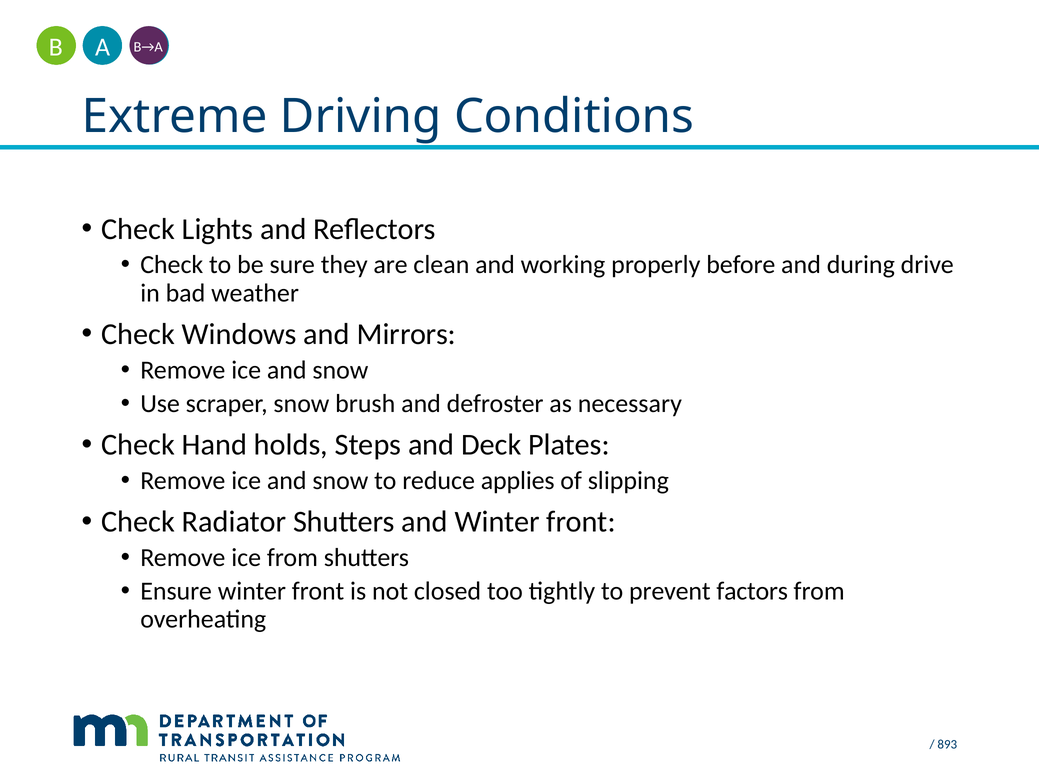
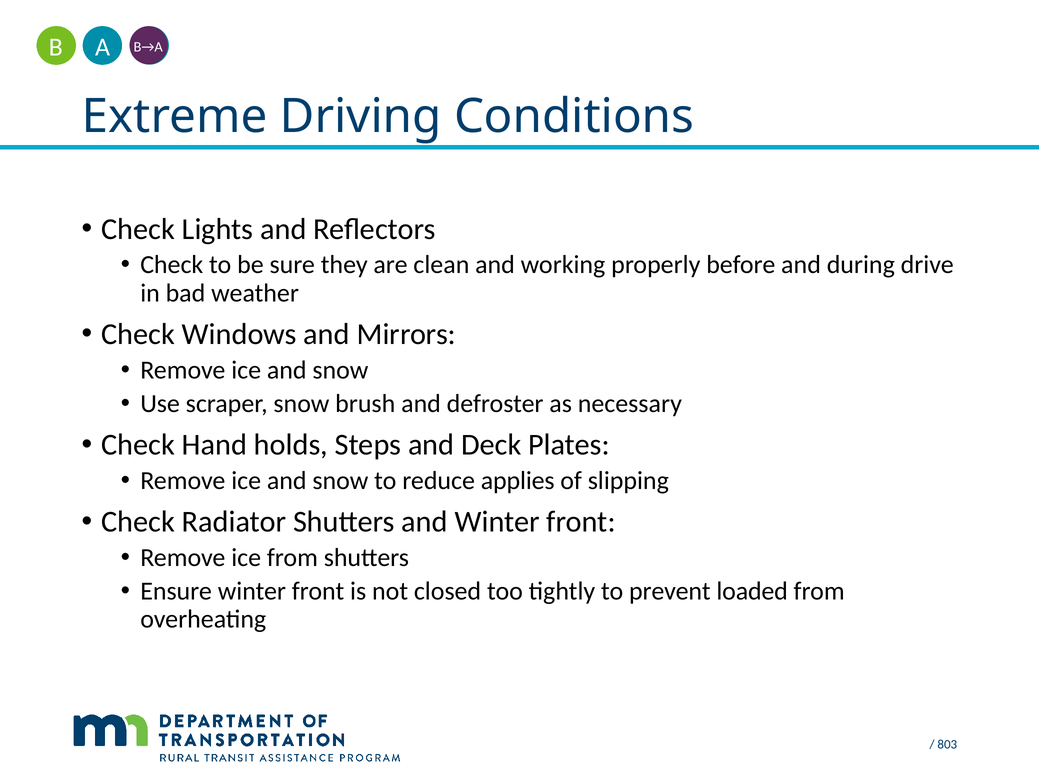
factors: factors -> loaded (752, 591)
893: 893 -> 803 (947, 744)
